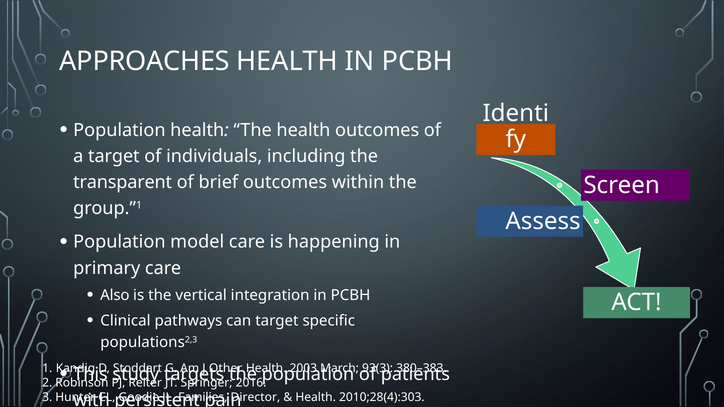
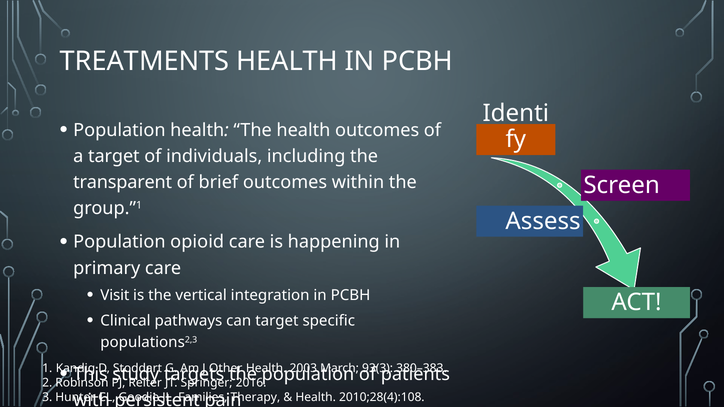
APPROACHES: APPROACHES -> TREATMENTS (144, 61)
model: model -> opioid (197, 242)
Also: Also -> Visit (115, 295)
Director: Director -> Therapy (255, 398)
2010;28(4):303: 2010;28(4):303 -> 2010;28(4):108 (382, 398)
